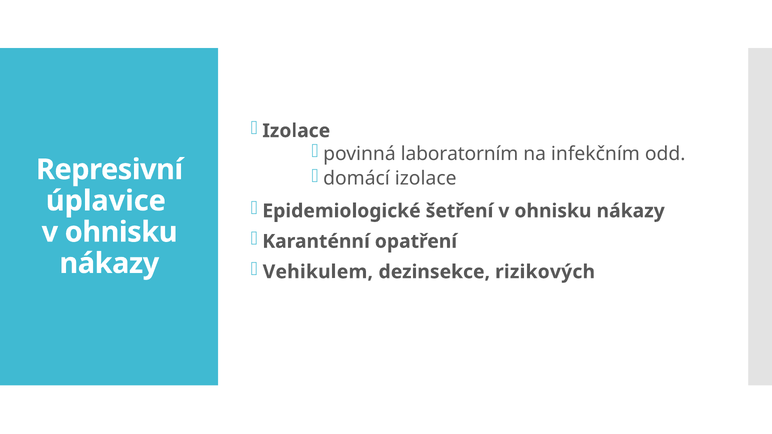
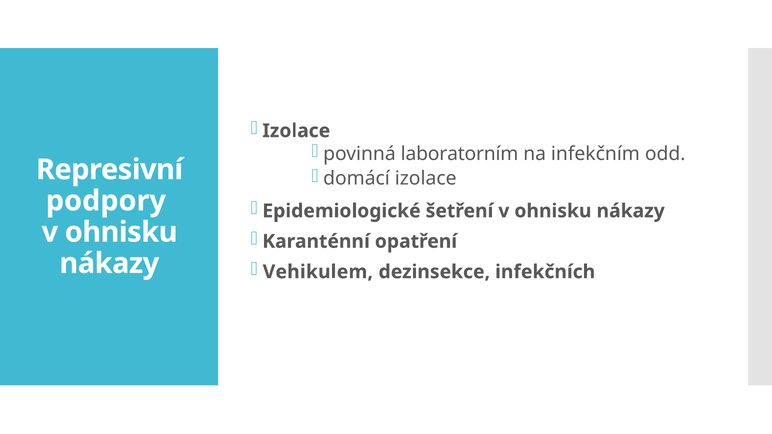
úplavice: úplavice -> podpory (106, 201)
rizikových: rizikových -> infekčních (545, 272)
